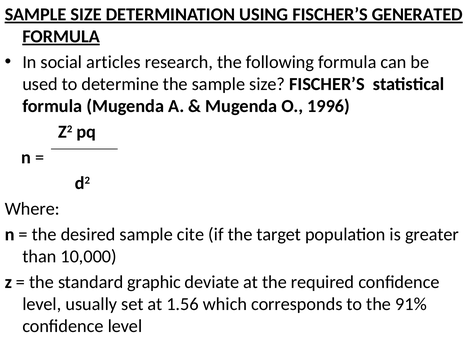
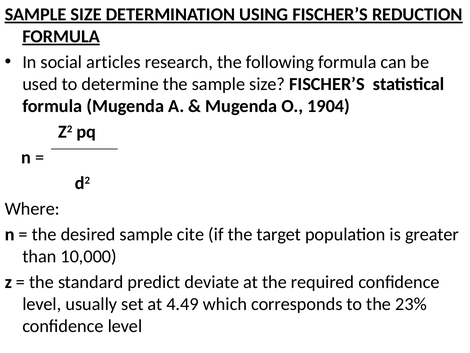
GENERATED: GENERATED -> REDUCTION (417, 15)
1996: 1996 -> 1904 (329, 106)
graphic: graphic -> predict (154, 282)
1.56: 1.56 -> 4.49 (183, 304)
91%: 91% -> 23% (411, 304)
